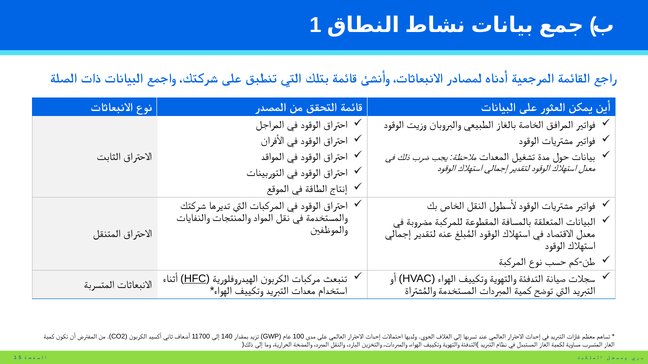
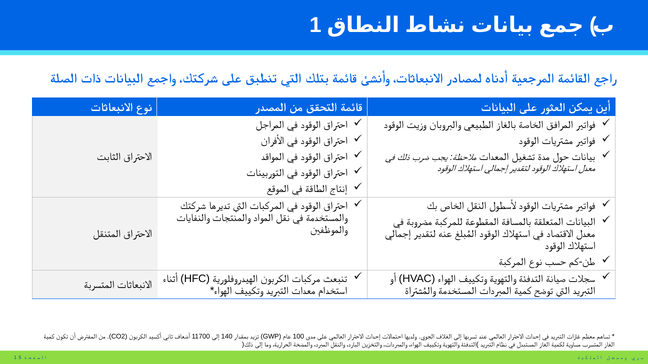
HFC underline: present -> none (195, 279)
